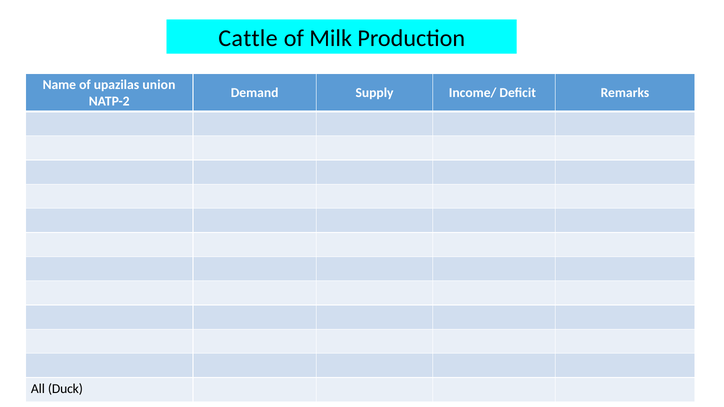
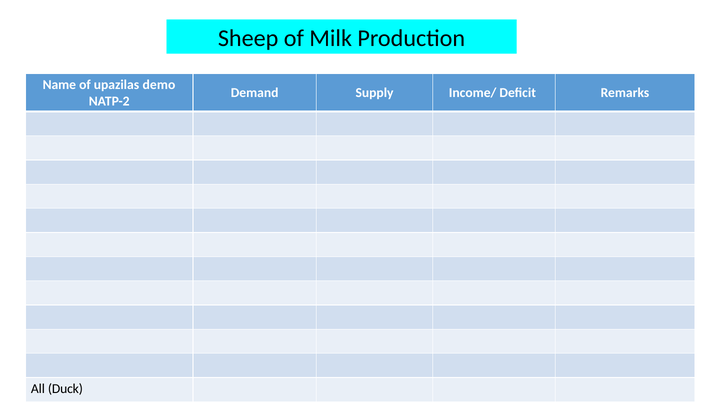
Cattle: Cattle -> Sheep (248, 38)
union: union -> demo (159, 85)
